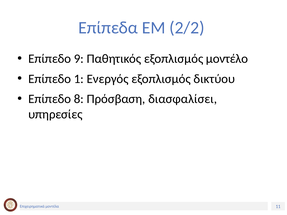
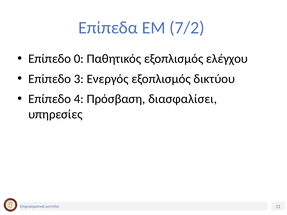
2/2: 2/2 -> 7/2 (187, 28)
9: 9 -> 0 (79, 59)
μοντέλο: μοντέλο -> ελέγχου (227, 59)
1: 1 -> 3 (79, 79)
8: 8 -> 4 (79, 99)
